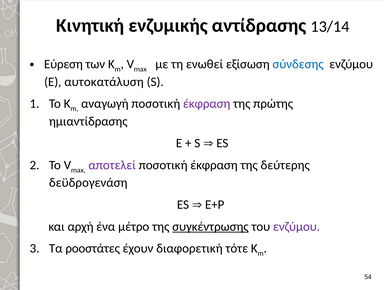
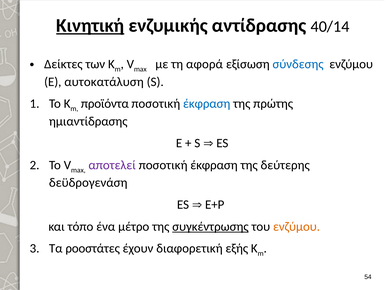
Κινητική underline: none -> present (90, 25)
13/14: 13/14 -> 40/14 (330, 27)
Εύρεση: Εύρεση -> Δείκτες (63, 64)
ενωθεί: ενωθεί -> αφορά (204, 64)
αναγωγή: αναγωγή -> προϊόντα (105, 104)
έκφραση colour: purple -> blue (207, 104)
αρχή: αρχή -> τόπο (80, 226)
ενζύμου colour: purple -> orange (296, 226)
τότε: τότε -> εξής (237, 248)
